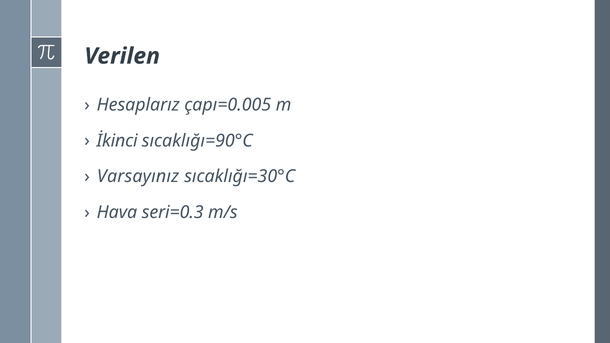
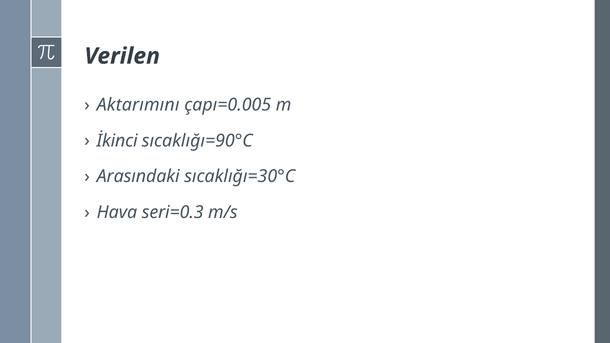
Hesaplarız: Hesaplarız -> Aktarımını (138, 105)
Varsayınız: Varsayınız -> Arasındaki (138, 177)
